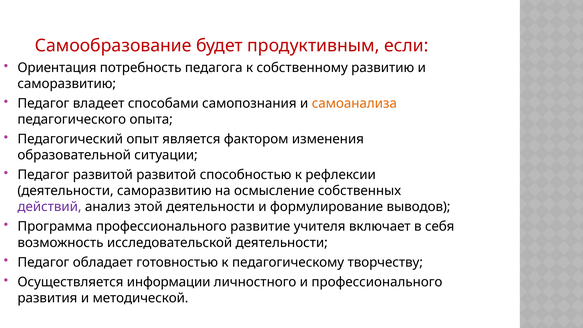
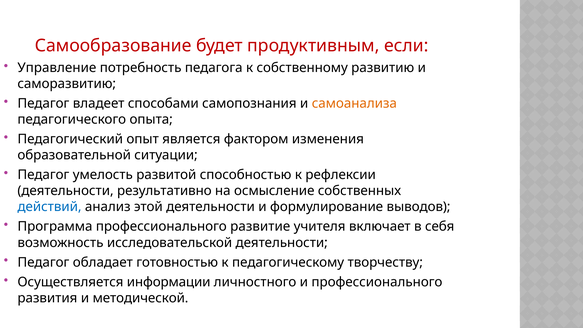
Ориентация: Ориентация -> Управление (57, 68)
Педагог развитой: развитой -> умелость (103, 175)
деятельности саморазвитию: саморазвитию -> результативно (164, 191)
действий colour: purple -> blue (49, 207)
